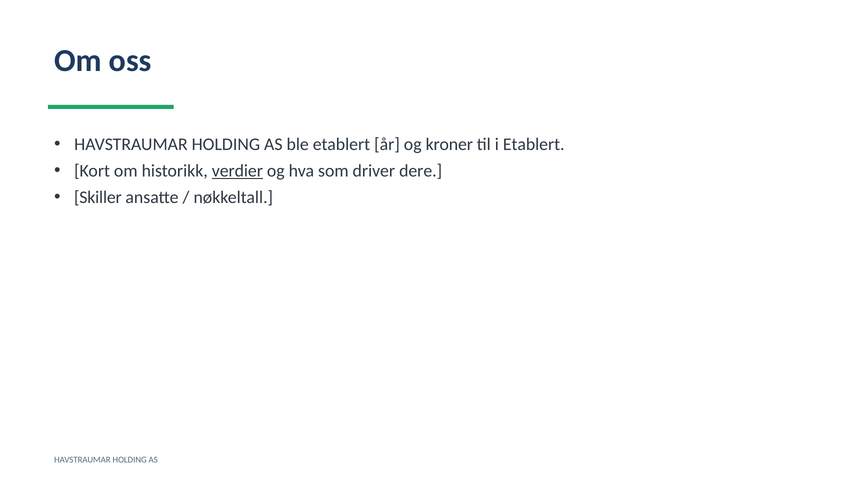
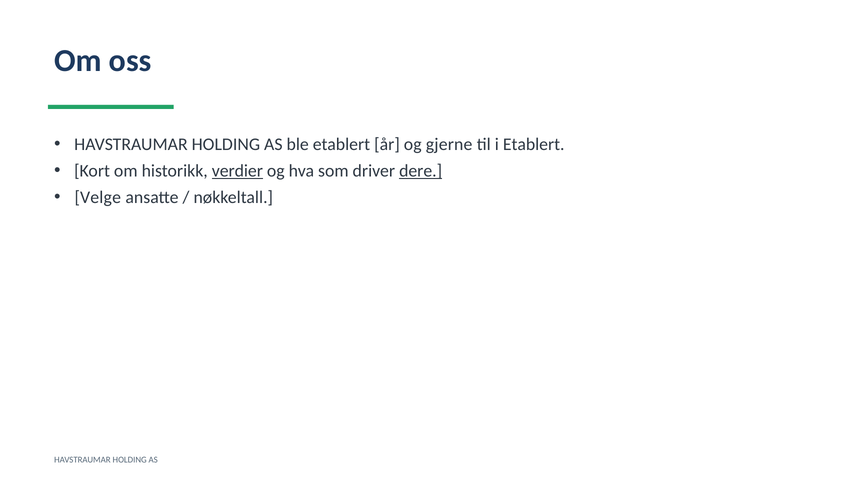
kroner: kroner -> gjerne (449, 144)
dere underline: none -> present (421, 171)
Skiller: Skiller -> Velge (98, 198)
